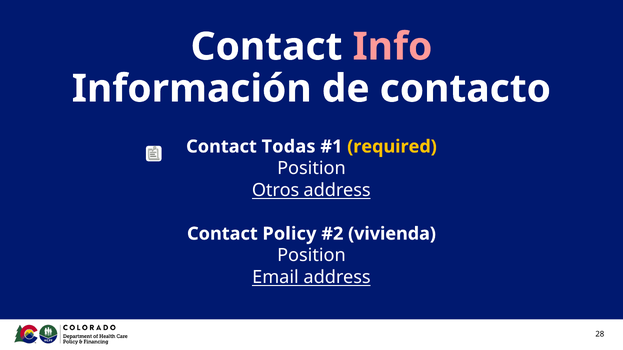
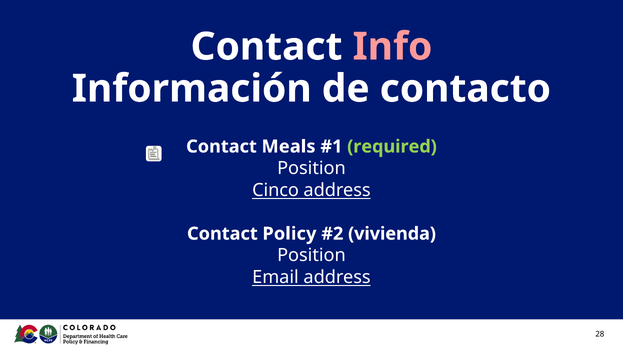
Todas: Todas -> Meals (289, 147)
required colour: yellow -> light green (392, 147)
Otros: Otros -> Cinco (276, 190)
